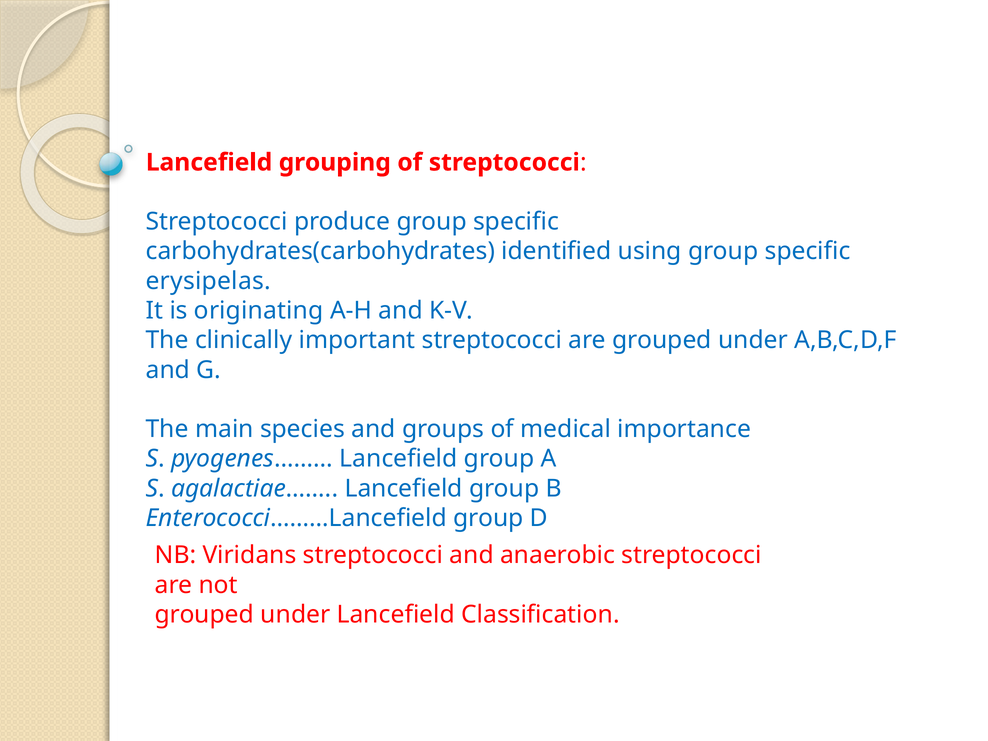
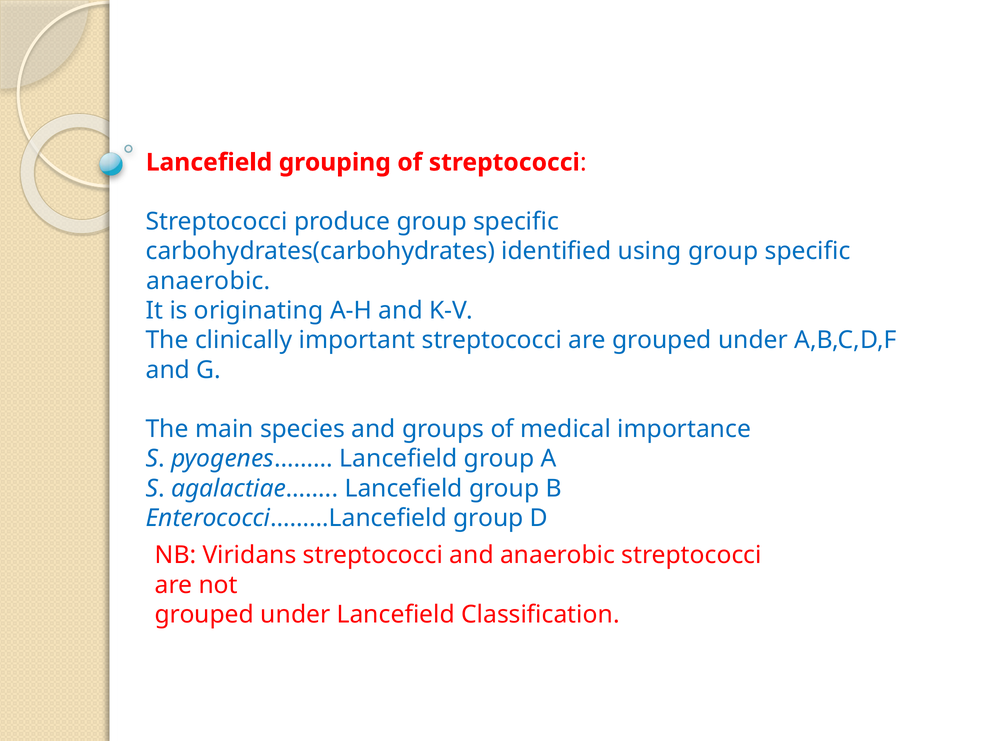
erysipelas: erysipelas -> anaerobic (208, 281)
